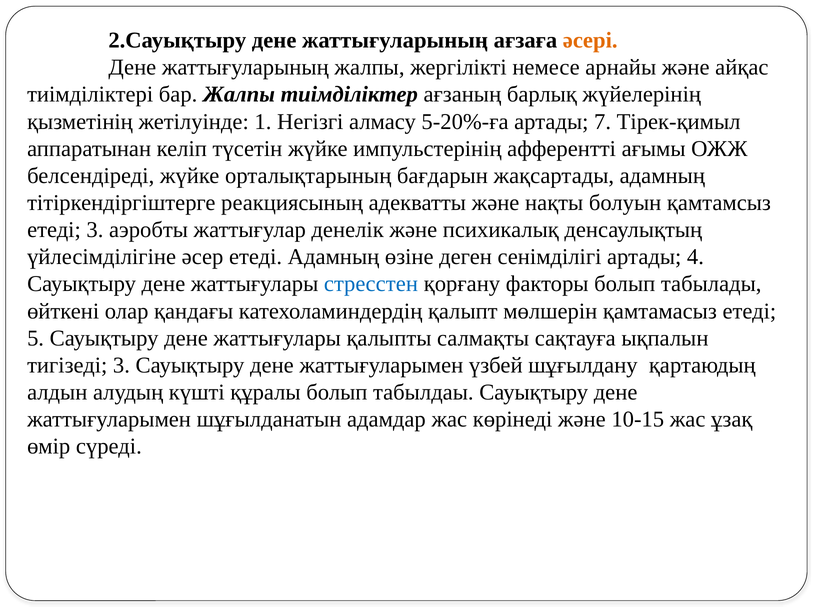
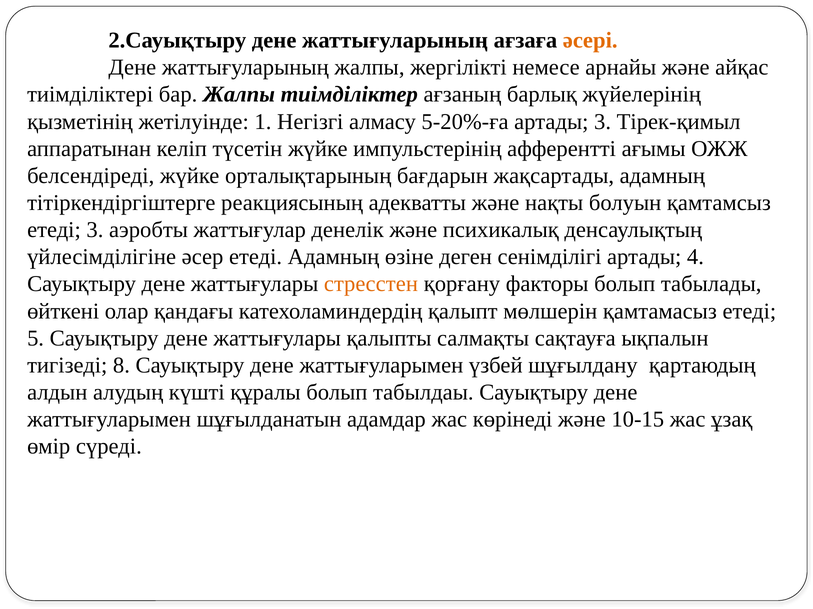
артады 7: 7 -> 3 (603, 122)
стресстен colour: blue -> orange (371, 284)
тигізеді 3: 3 -> 8 (121, 366)
